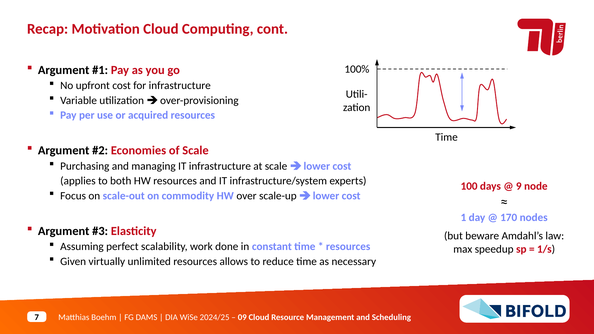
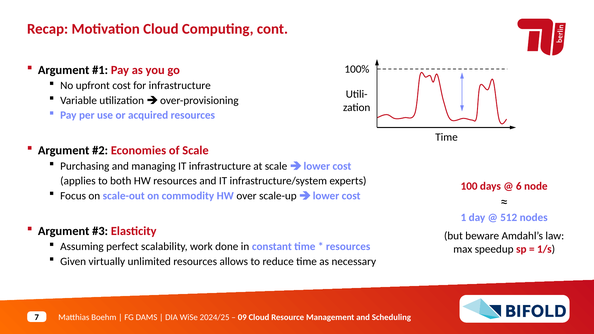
9: 9 -> 6 (519, 186)
170: 170 -> 512 (509, 217)
